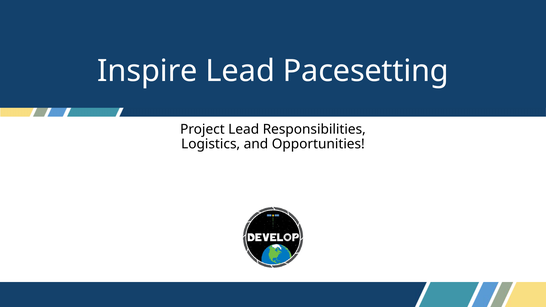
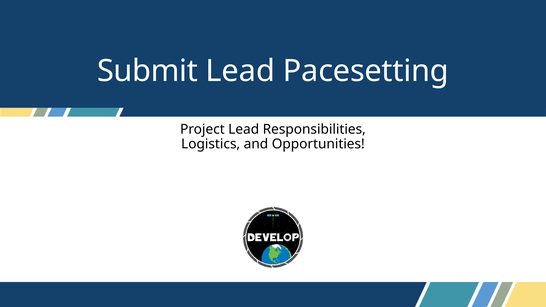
Inspire: Inspire -> Submit (148, 71)
